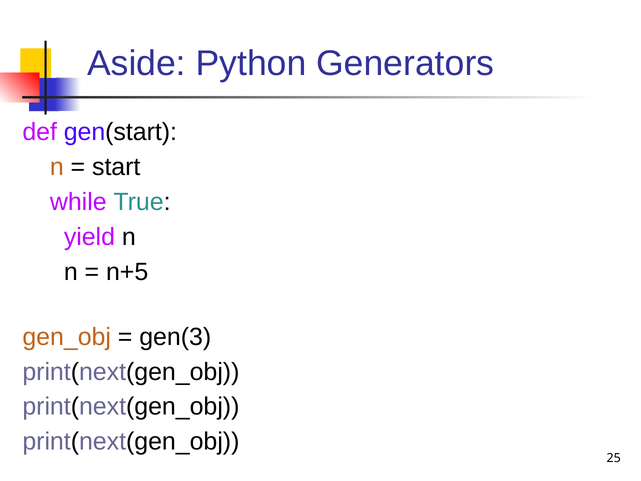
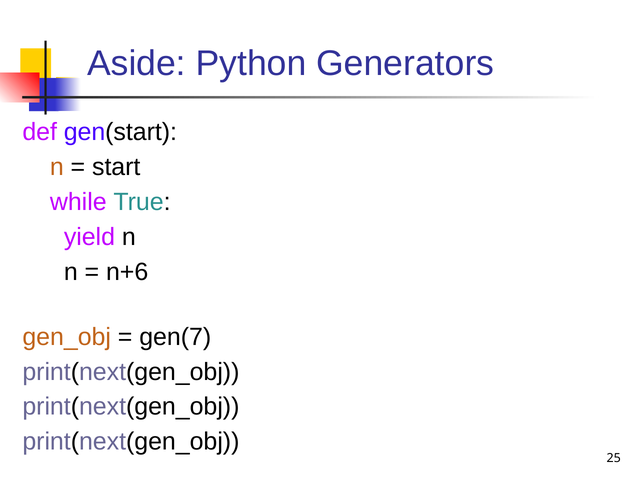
n+5: n+5 -> n+6 (127, 272)
gen(3: gen(3 -> gen(7 (175, 337)
